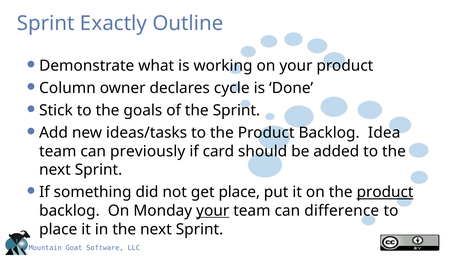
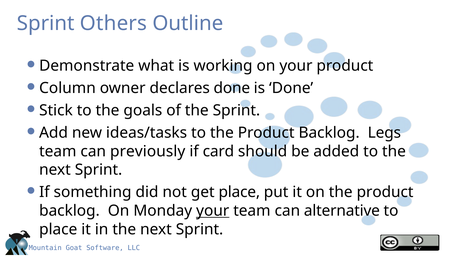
Exactly: Exactly -> Others (113, 23)
declares cycle: cycle -> done (232, 88)
Idea: Idea -> Legs (384, 133)
product underline: present -> none (385, 192)
difference: difference -> alternative (342, 211)
